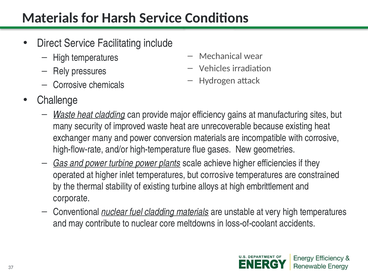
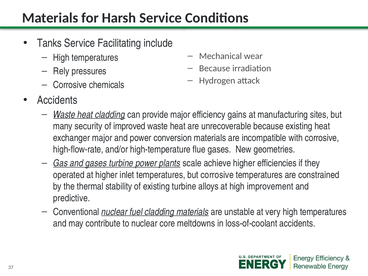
Direct: Direct -> Tanks (49, 43)
Vehicles: Vehicles -> Because (215, 68)
Challenge: Challenge -> Accidents (57, 100)
exchanger many: many -> major (102, 138)
Gas and power: power -> gases (96, 163)
embrittlement: embrittlement -> improvement (270, 187)
corporate: corporate -> predictive (72, 198)
